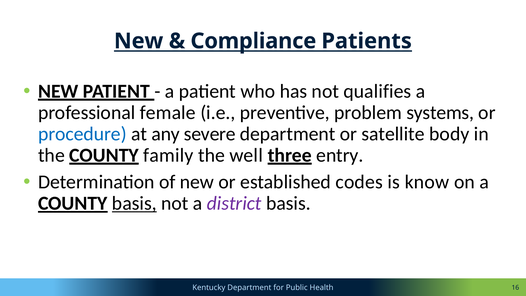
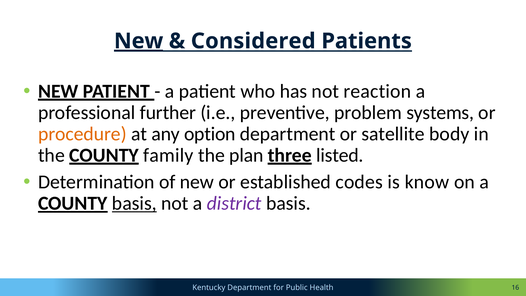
New underline: none -> present (139, 41)
Compliance: Compliance -> Considered (253, 41)
qualifies: qualifies -> reaction (377, 91)
female: female -> further (168, 113)
procedure colour: blue -> orange (82, 134)
severe: severe -> option (210, 134)
well: well -> plan (246, 155)
entry: entry -> listed (340, 155)
